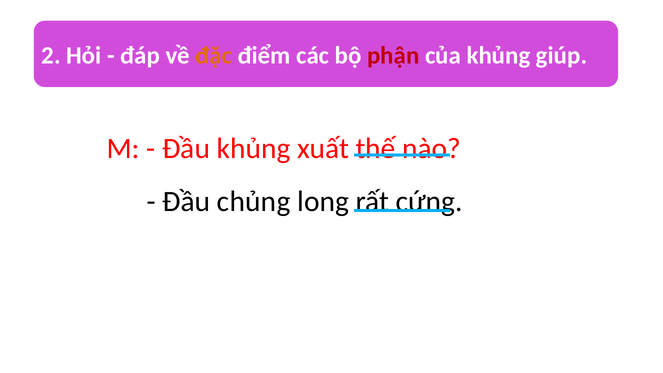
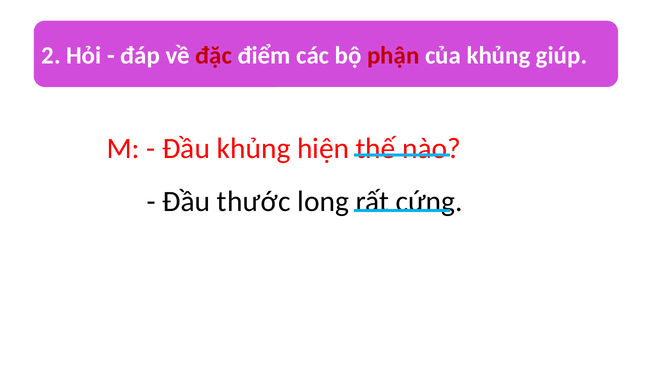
đặc colour: orange -> red (214, 56)
xuất: xuất -> hiện (323, 148)
chủng: chủng -> thước (254, 201)
